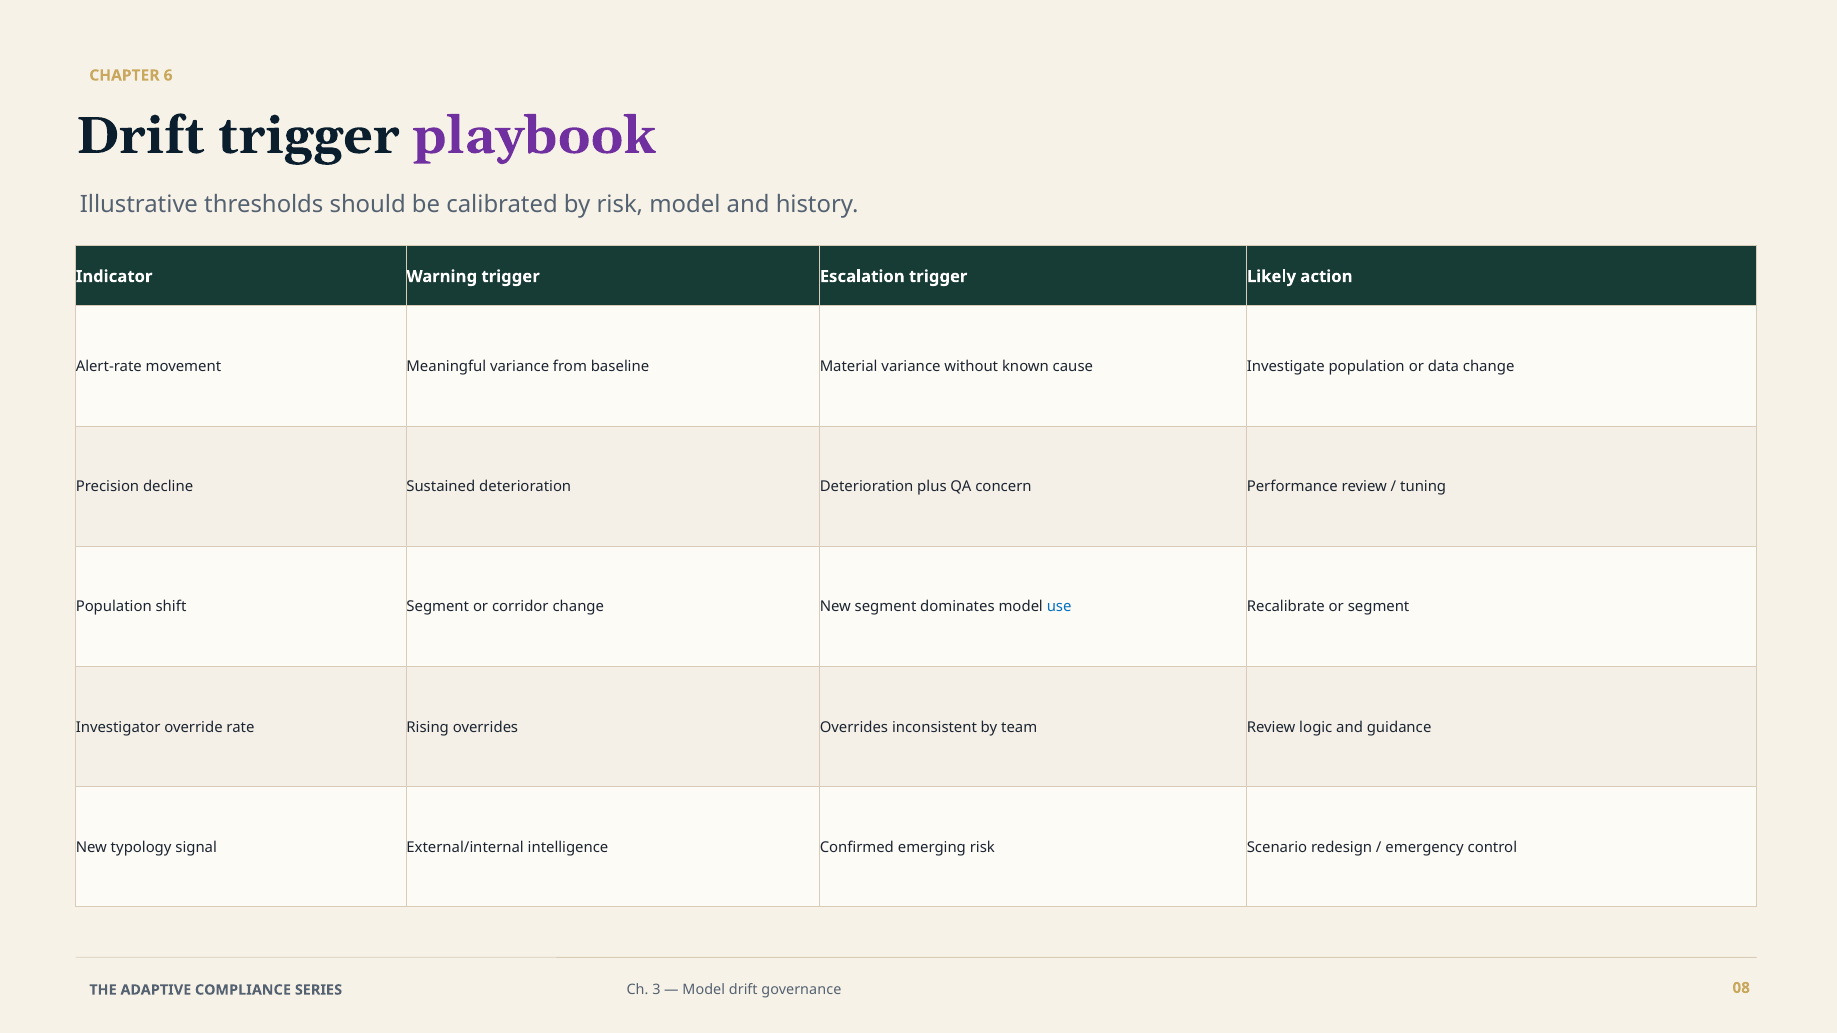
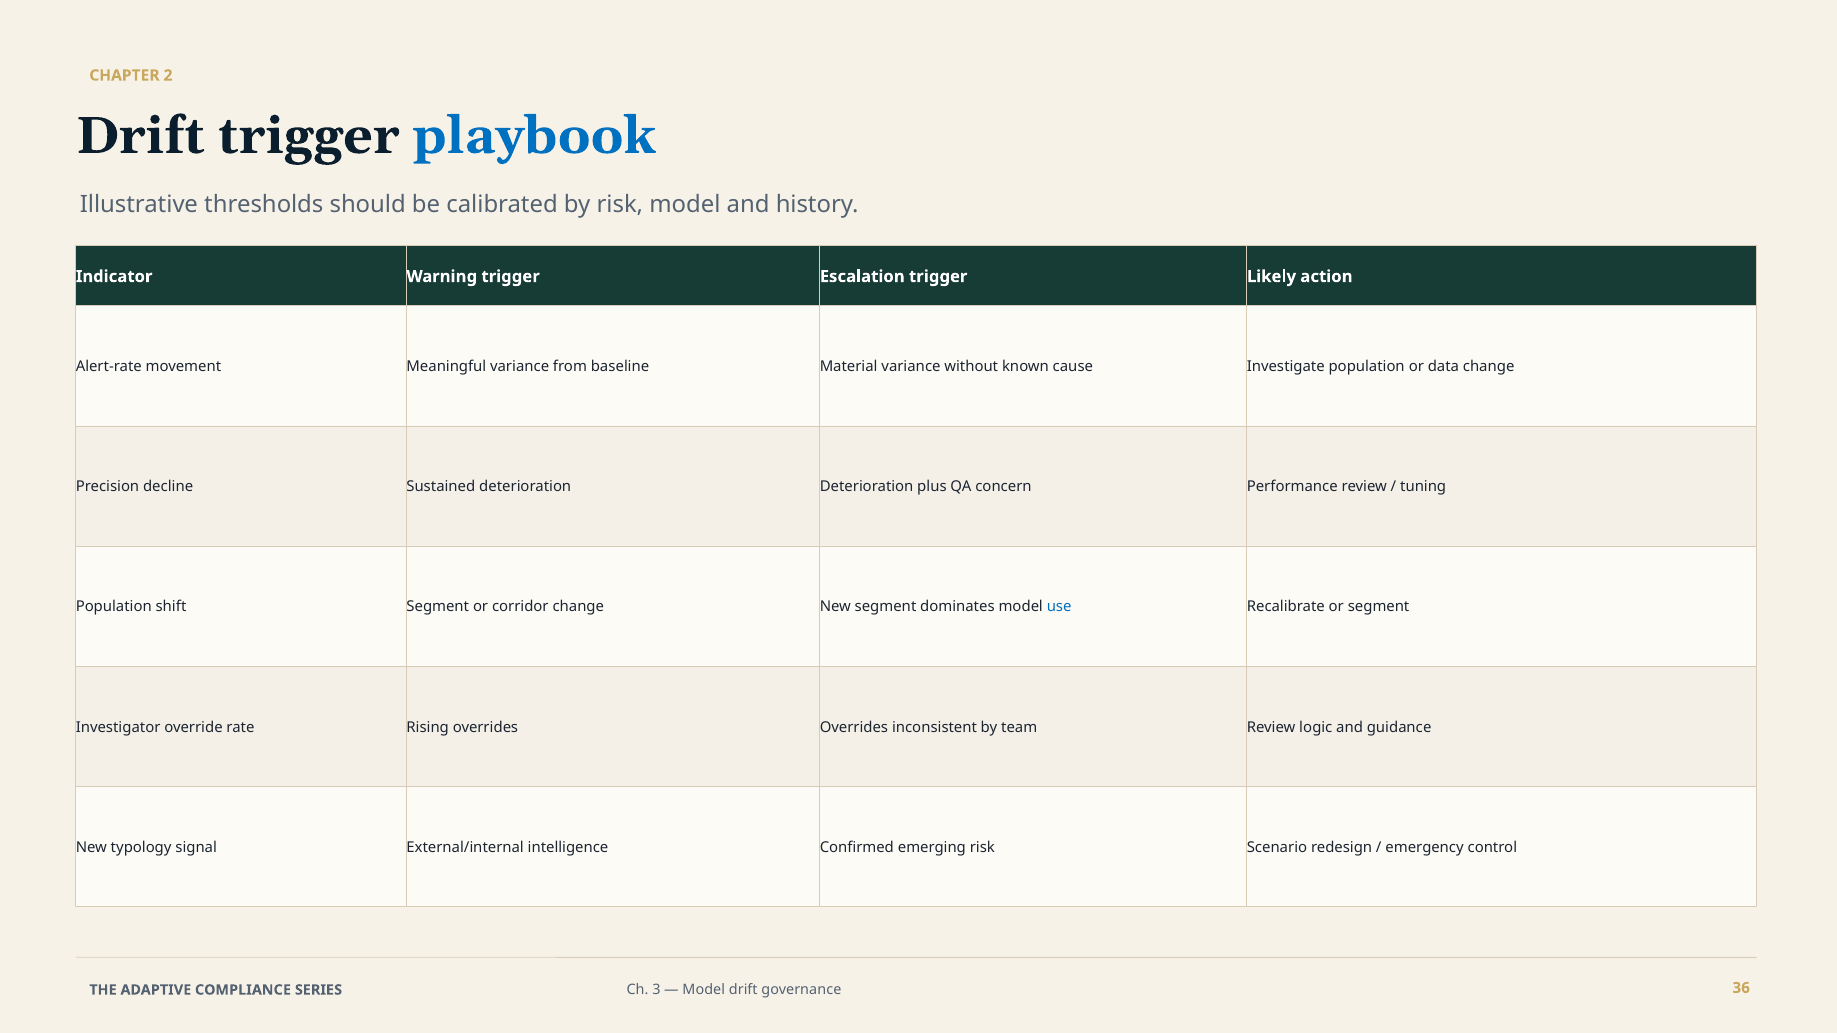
6: 6 -> 2 (168, 75)
playbook colour: purple -> blue (534, 136)
08: 08 -> 36 (1741, 988)
